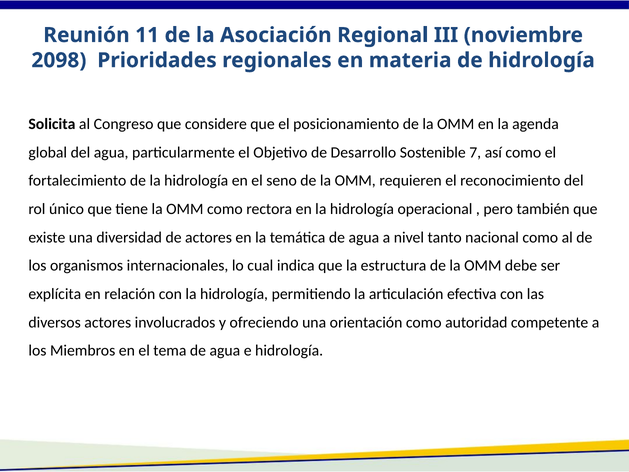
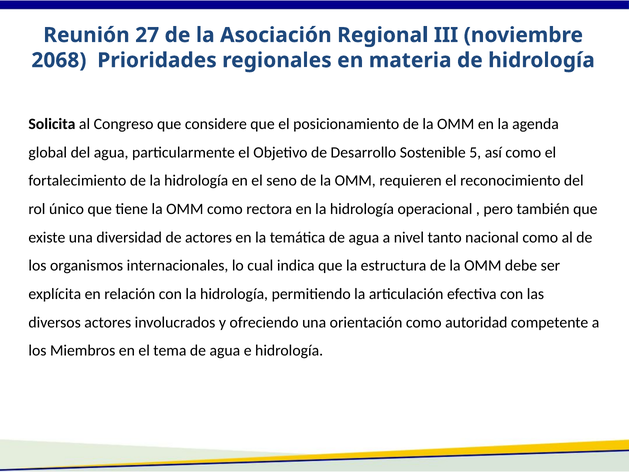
11: 11 -> 27 (147, 35)
2098: 2098 -> 2068 (59, 60)
7: 7 -> 5 (475, 152)
